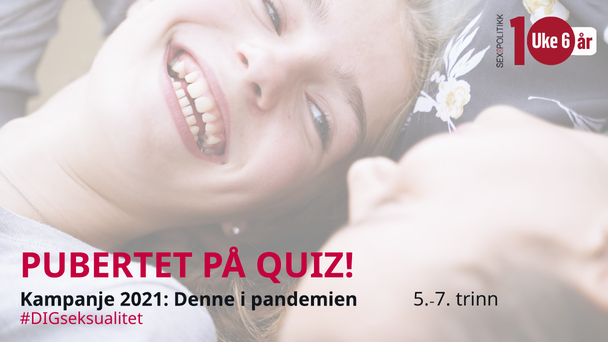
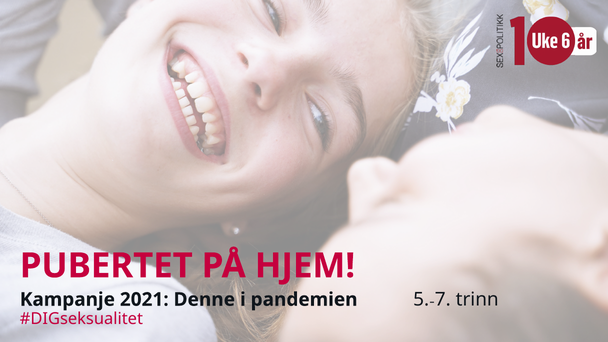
QUIZ: QUIZ -> HJEM (305, 266)
